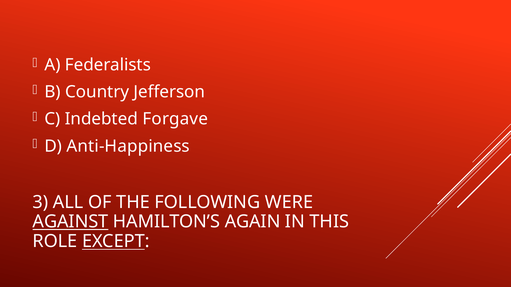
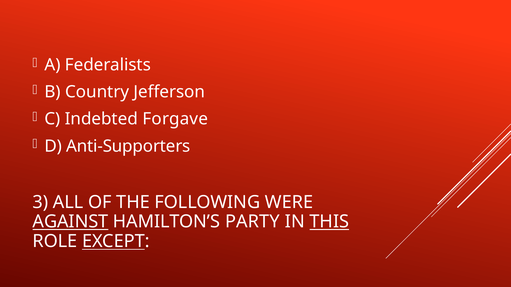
Anti-Happiness: Anti-Happiness -> Anti-Supporters (128, 146)
AGAIN: AGAIN -> PARTY (252, 222)
THIS underline: none -> present (329, 222)
